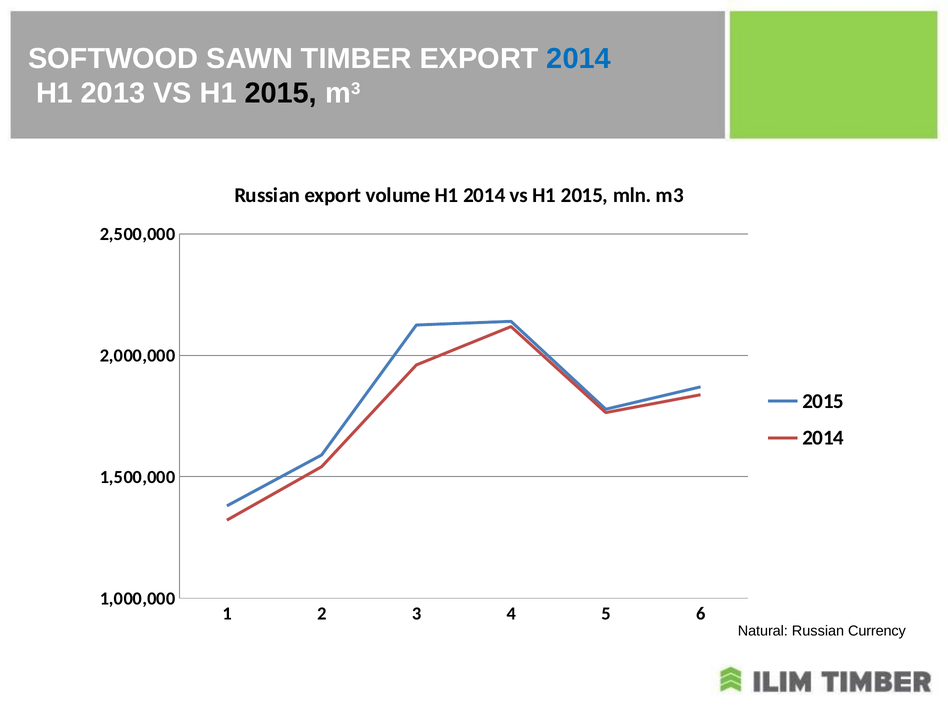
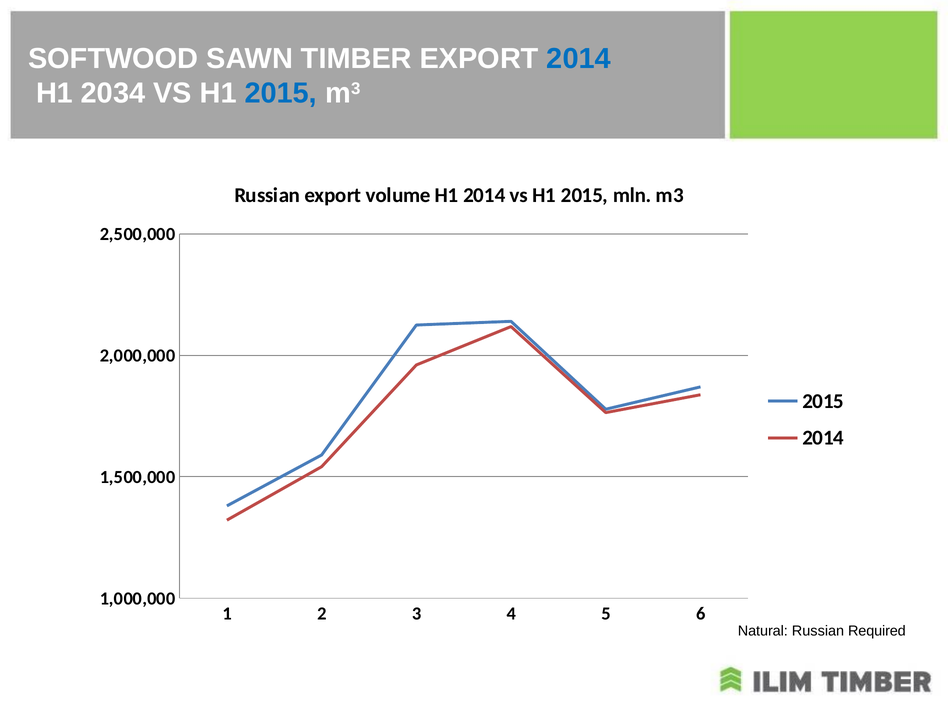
2013: 2013 -> 2034 (113, 93)
2015 colour: black -> blue (281, 93)
Currency: Currency -> Required (877, 631)
